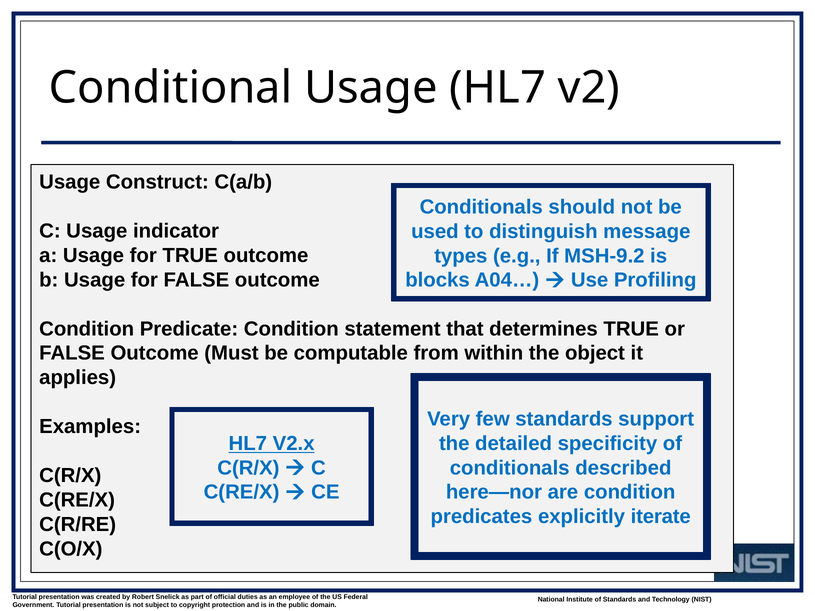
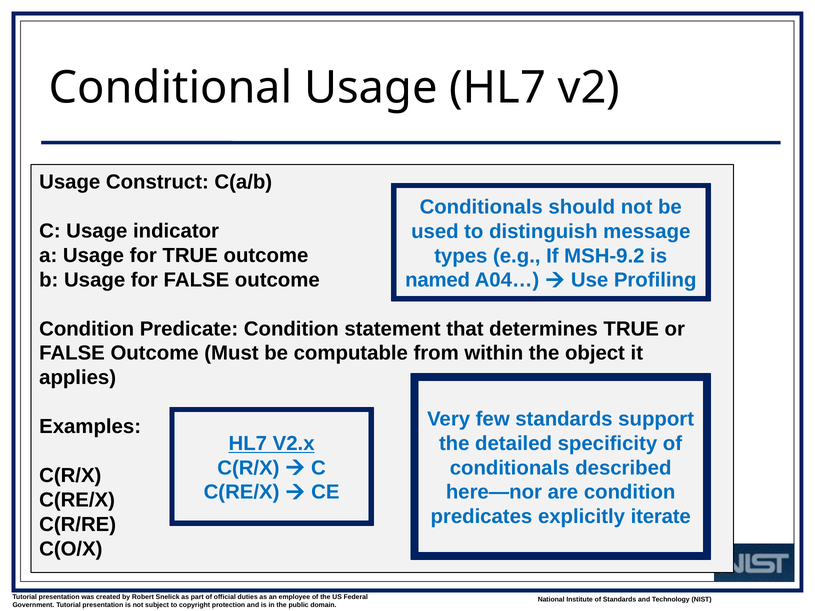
blocks: blocks -> named (438, 280)
